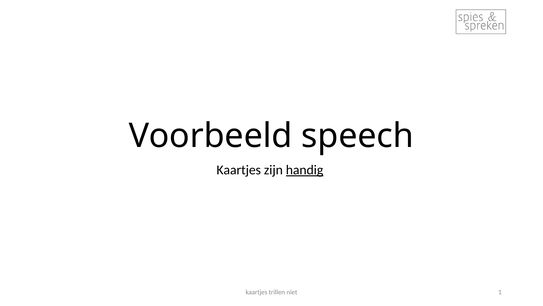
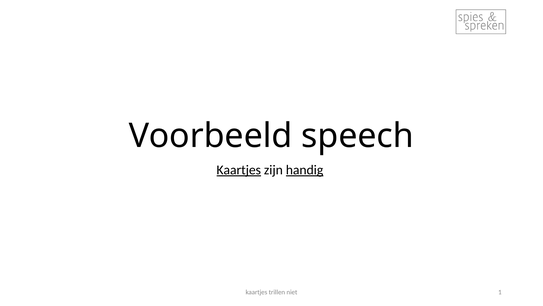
Kaartjes underline: none -> present (239, 170)
